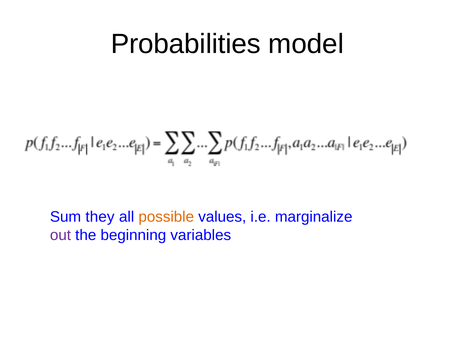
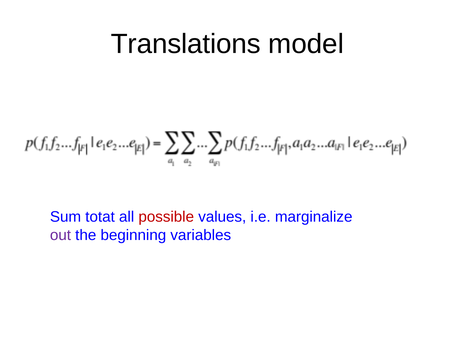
Probabilities: Probabilities -> Translations (186, 44)
they: they -> totat (100, 217)
possible colour: orange -> red (166, 217)
